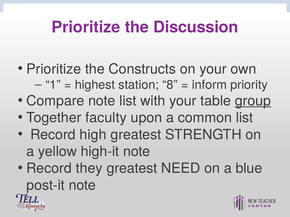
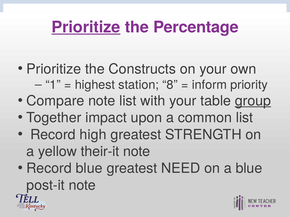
Prioritize underline: none -> present (86, 27)
Discussion: Discussion -> Percentage (196, 27)
faculty: faculty -> impact (106, 118)
high-it: high-it -> their-it (100, 152)
Record they: they -> blue (89, 169)
